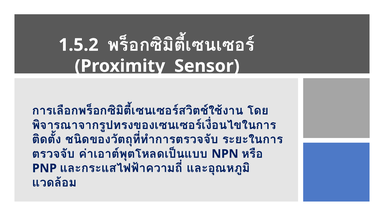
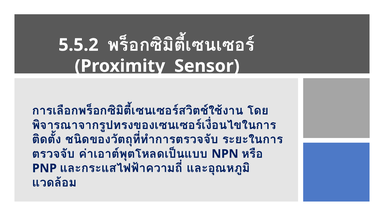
1.5.2: 1.5.2 -> 5.5.2 (78, 45)
